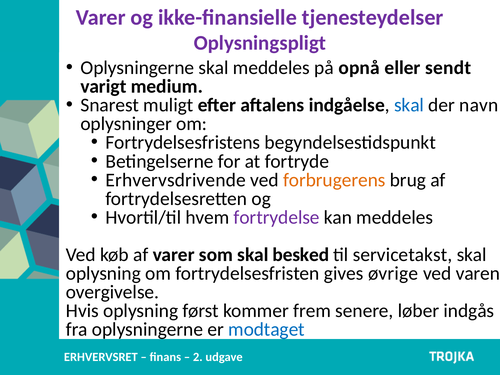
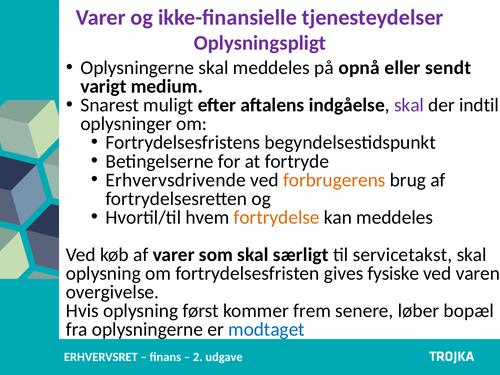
skal colour: blue -> purple (409, 105)
navn: navn -> indtil (479, 105)
fortrydelse colour: purple -> orange (277, 217)
besked: besked -> særligt (301, 255)
øvrige: øvrige -> fysiske (393, 273)
indgås: indgås -> bopæl (469, 311)
